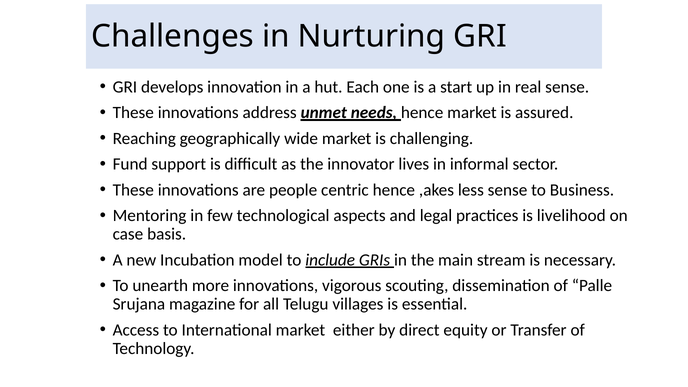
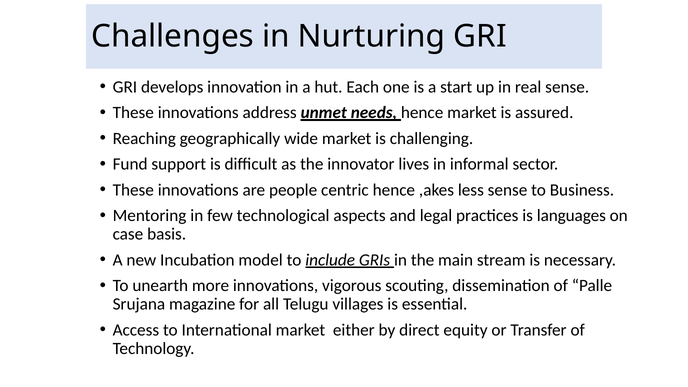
livelihood: livelihood -> languages (571, 216)
